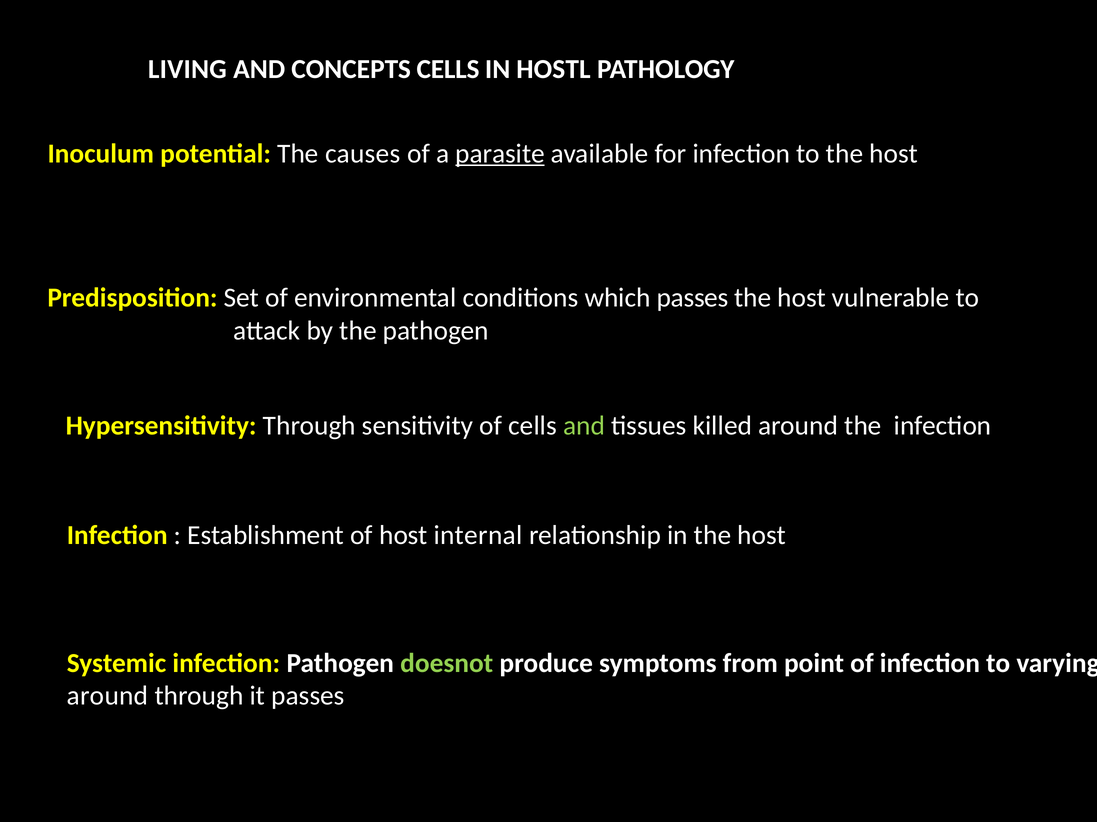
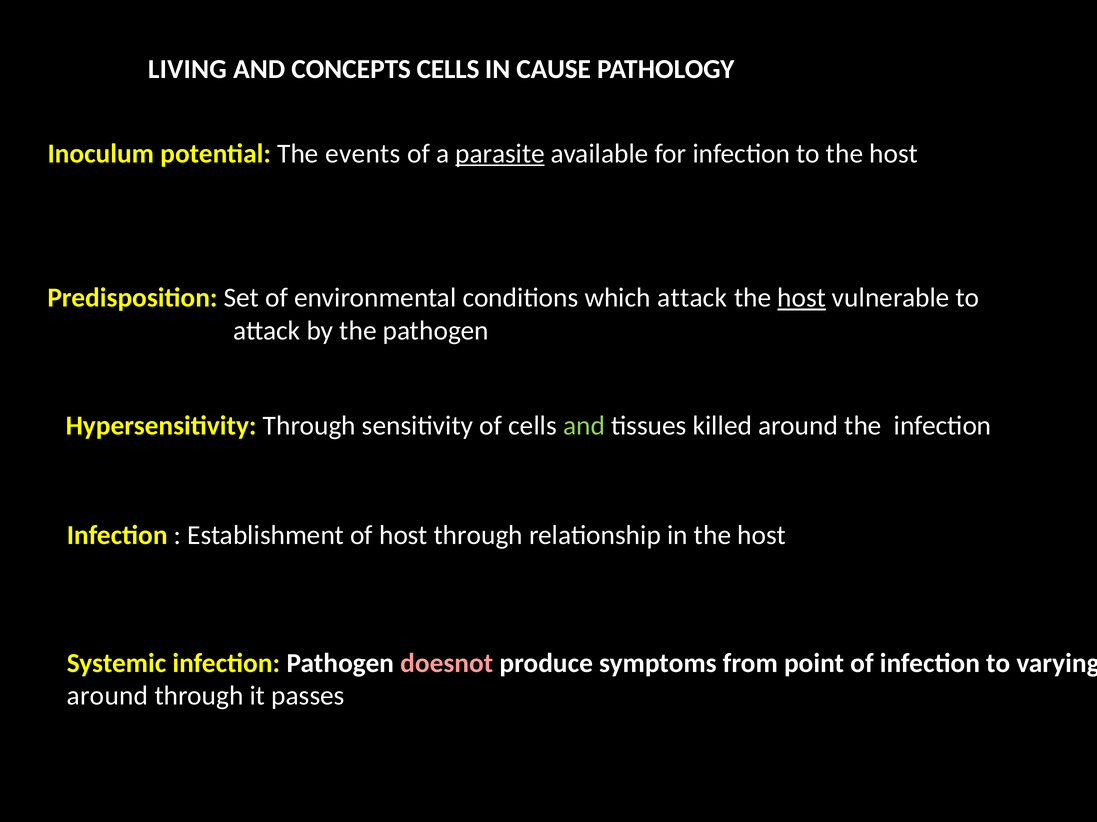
HOSTL: HOSTL -> CAUSE (554, 69)
causes: causes -> events (363, 154)
which passes: passes -> attack (692, 298)
host underline: none -> present (802, 298)
host internal: internal -> through (478, 536)
doesnot colour: light green -> pink (447, 664)
